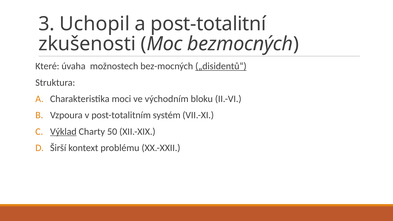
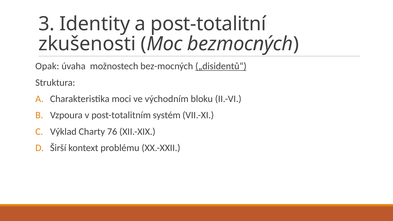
Uchopil: Uchopil -> Identity (95, 24)
Které: Které -> Opak (47, 66)
Výklad underline: present -> none (63, 132)
50: 50 -> 76 (112, 132)
